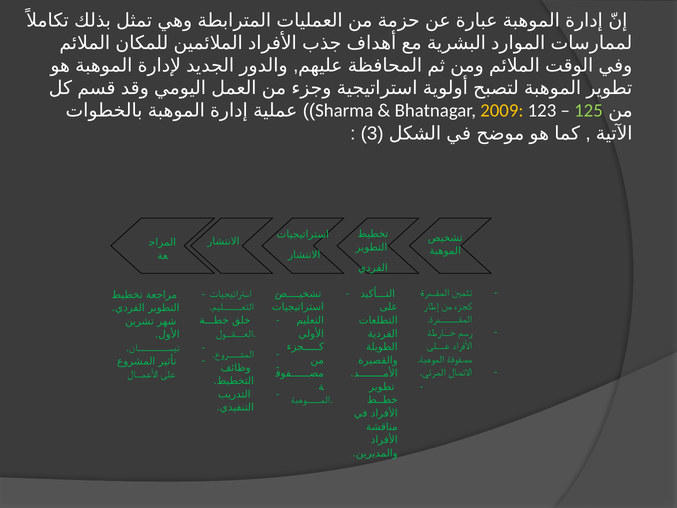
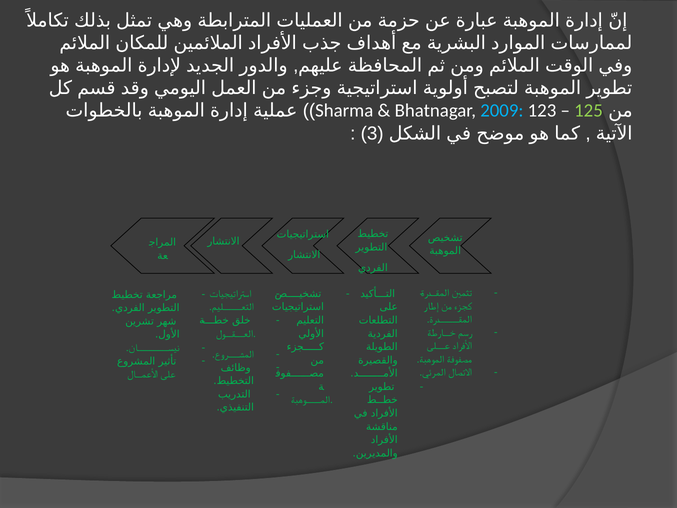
2009 colour: yellow -> light blue (502, 111)
